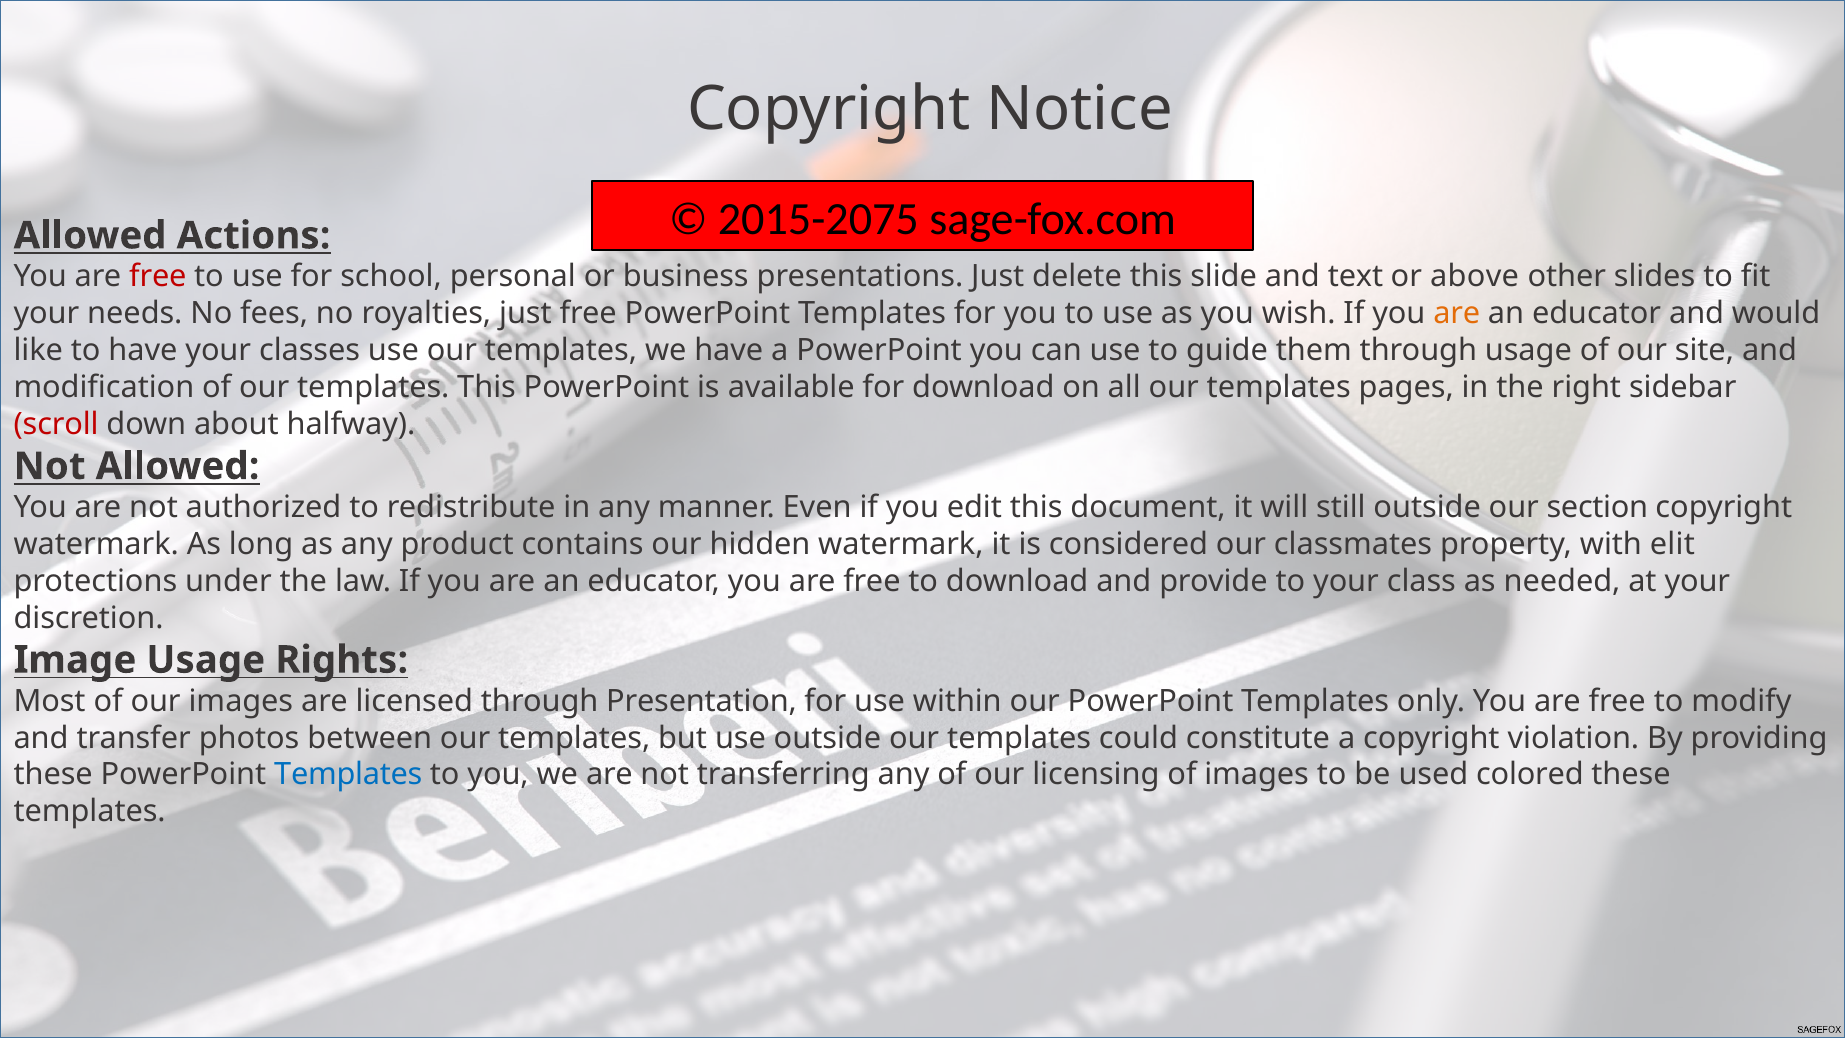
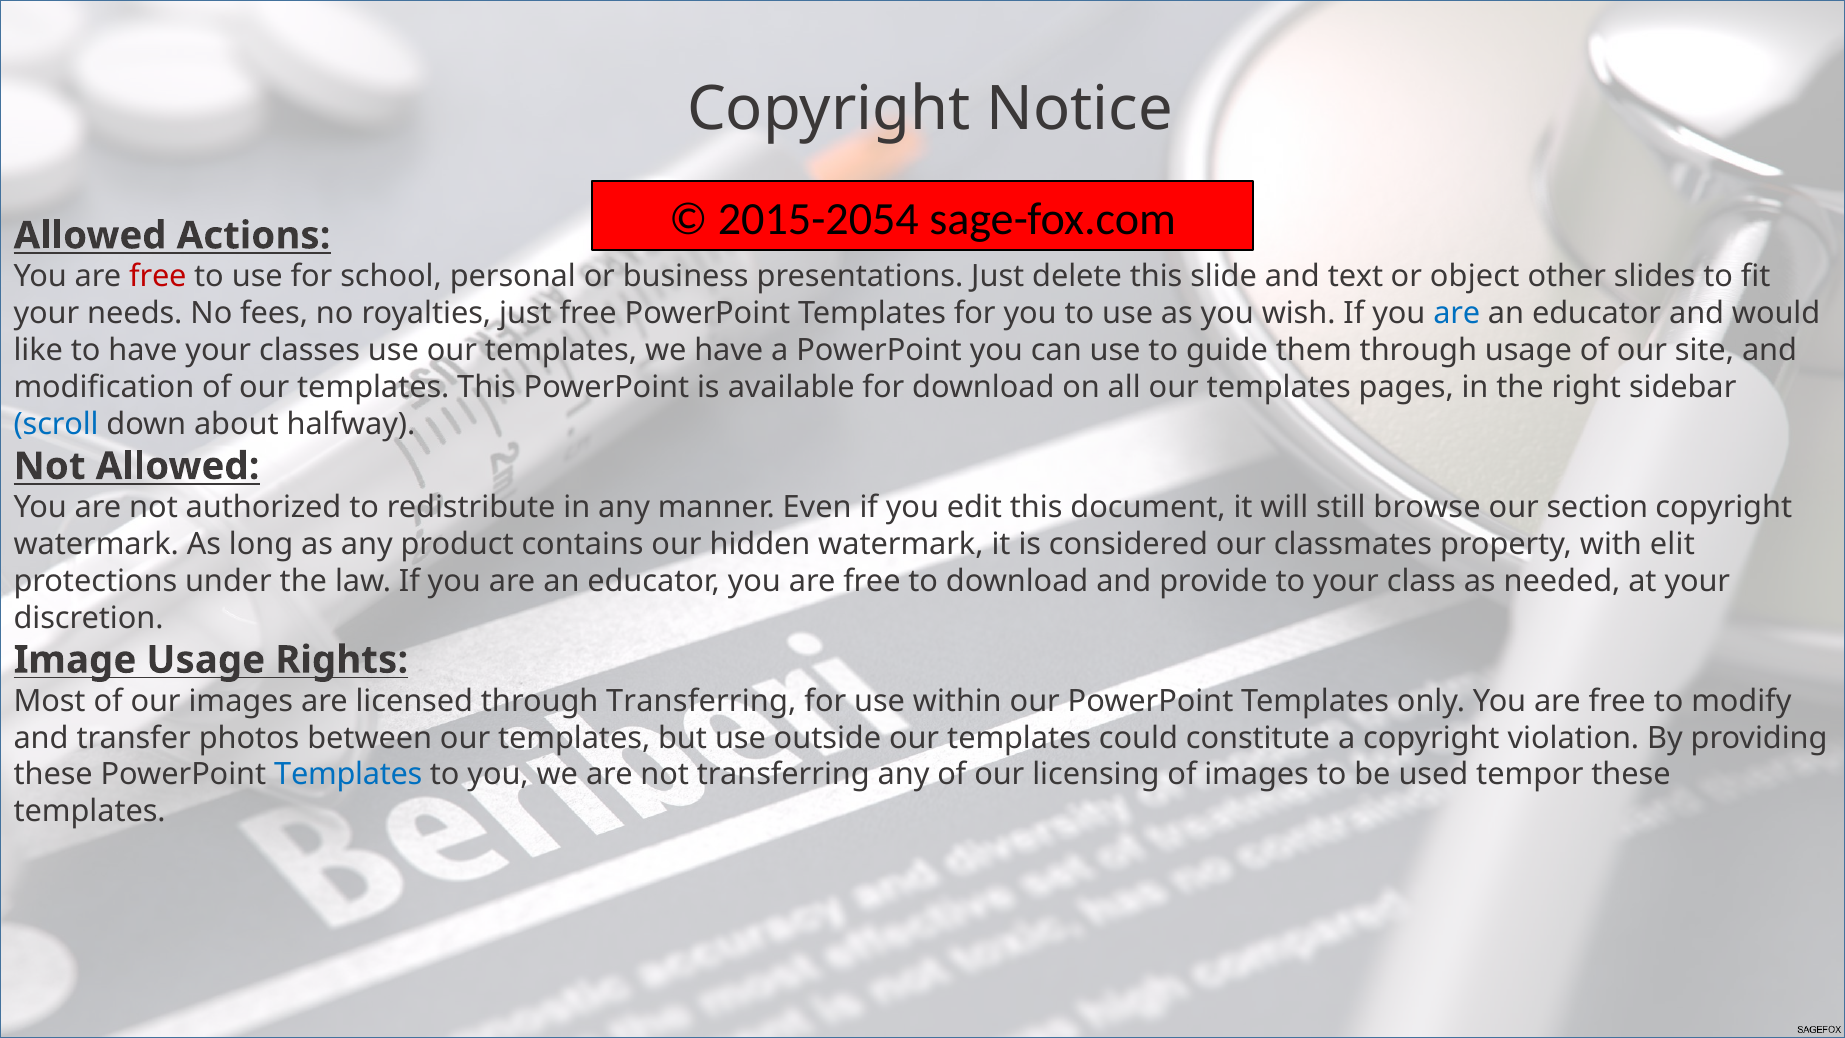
2015-2075: 2015-2075 -> 2015-2054 (818, 219)
above: above -> object (1475, 277)
are colour: orange -> blue (1457, 314)
scroll colour: red -> blue (56, 424)
still outside: outside -> browse (1427, 507)
through Presentation: Presentation -> Transferring (701, 701)
colored: colored -> tempor (1530, 775)
